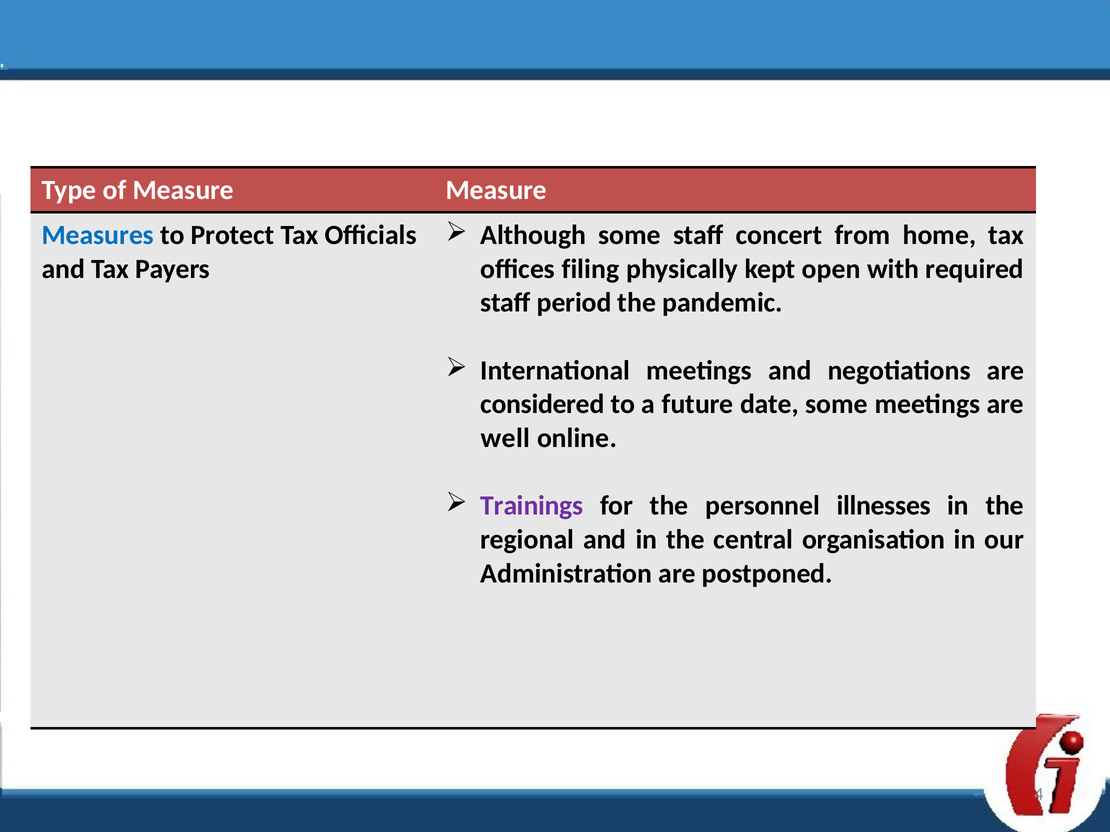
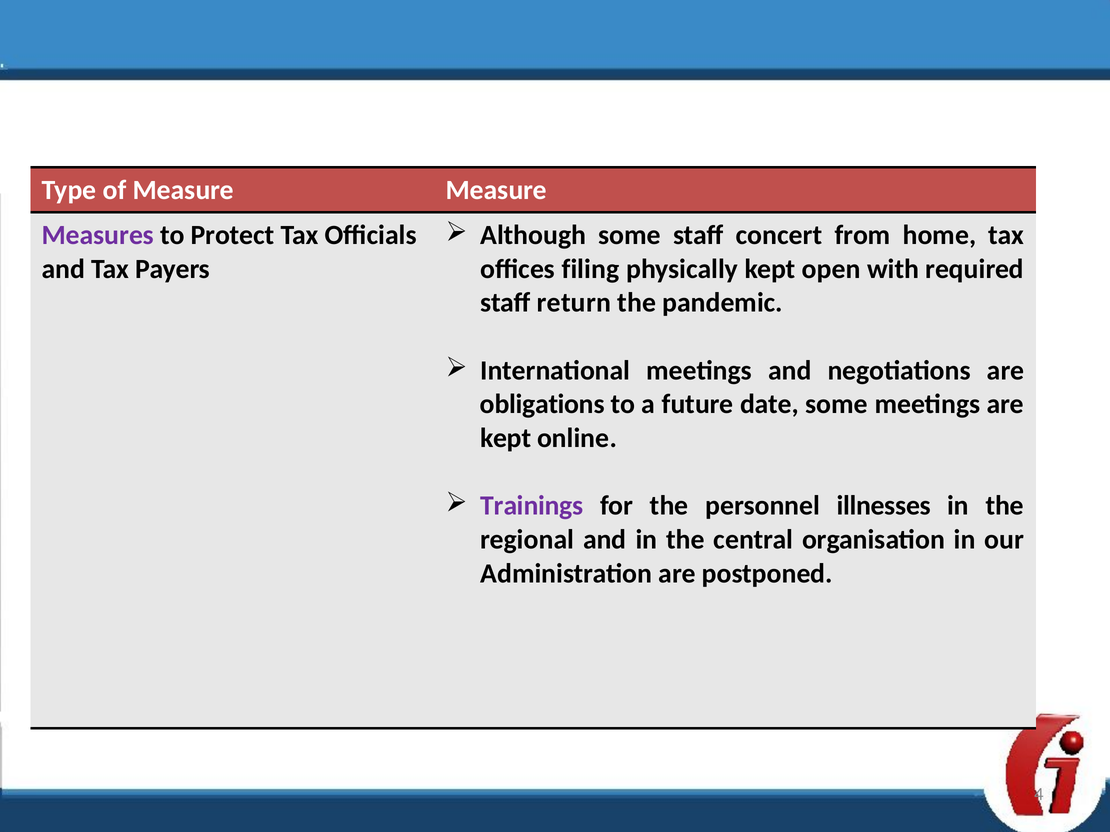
Measures colour: blue -> purple (98, 235)
period: period -> return (574, 303)
considered: considered -> obligations (542, 405)
well: well -> kept (506, 438)
